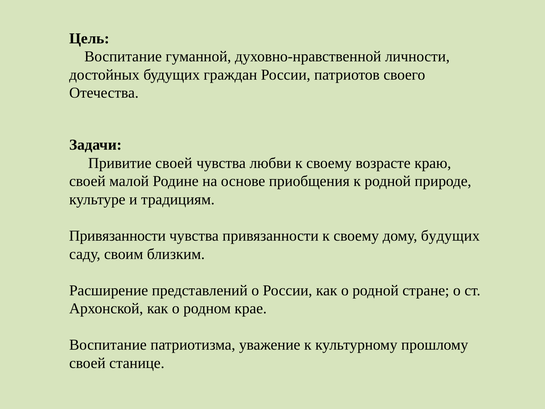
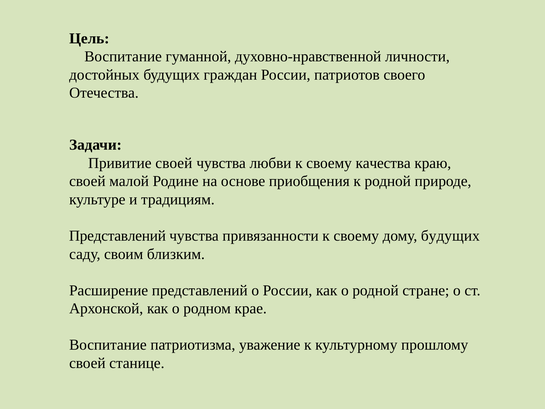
возрасте: возрасте -> качества (383, 163)
Привязанности: Привязанности -> Представлений (117, 236)
